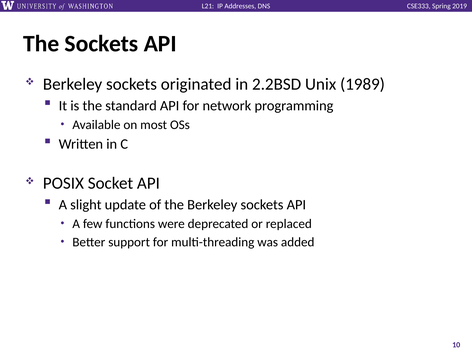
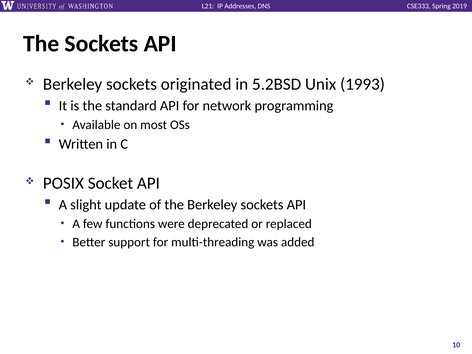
2.2BSD: 2.2BSD -> 5.2BSD (277, 84)
1989: 1989 -> 1993 (363, 84)
